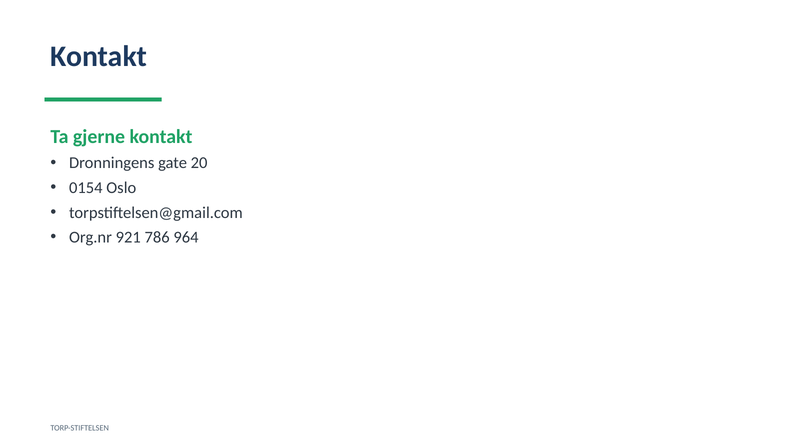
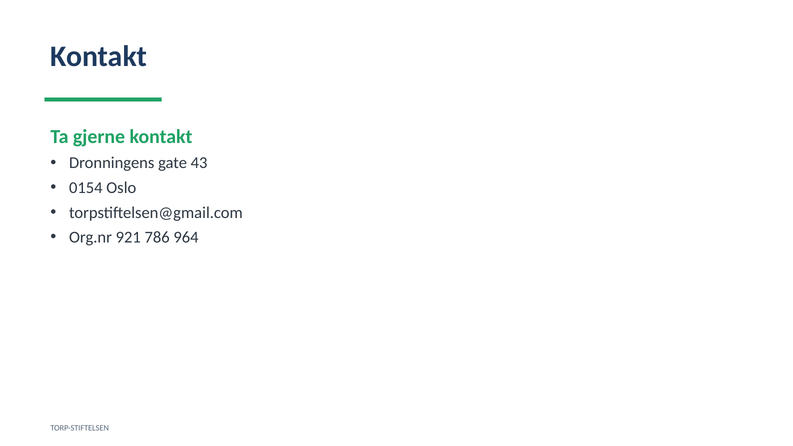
20: 20 -> 43 (199, 163)
